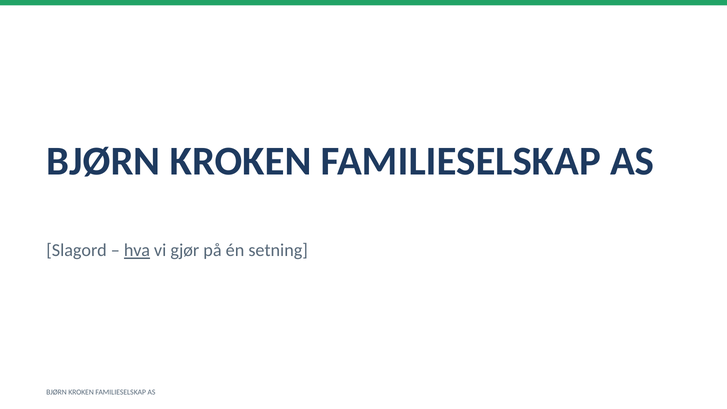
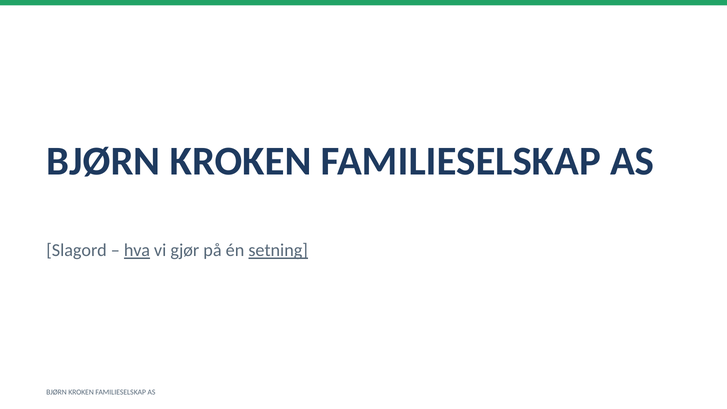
setning underline: none -> present (278, 250)
